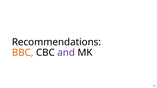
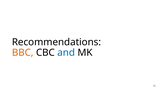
and colour: purple -> blue (66, 53)
